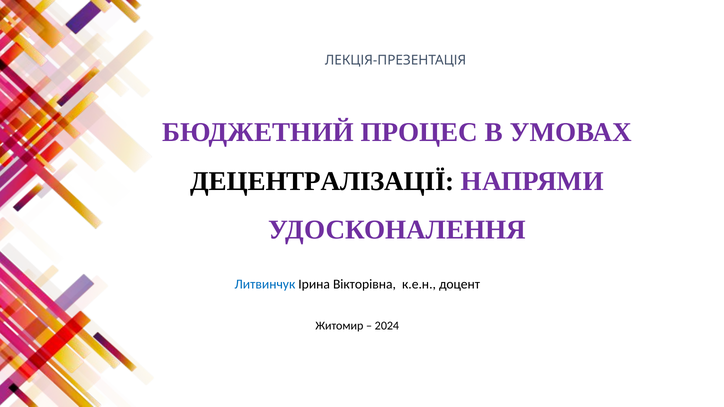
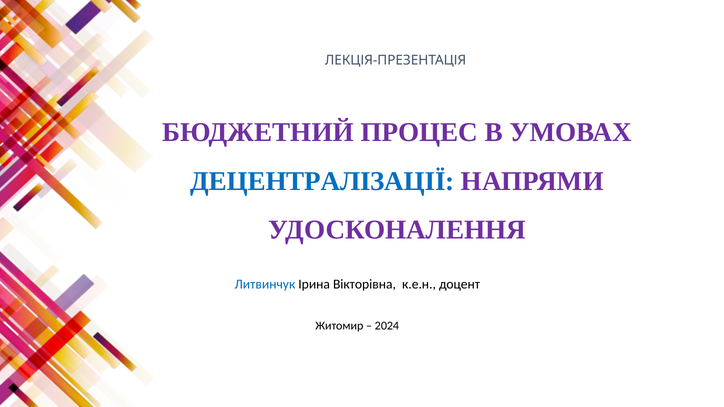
ДЕЦЕНТРАЛІЗАЦІЇ colour: black -> blue (322, 181)
